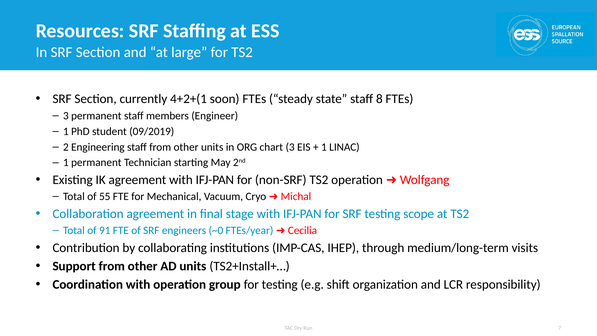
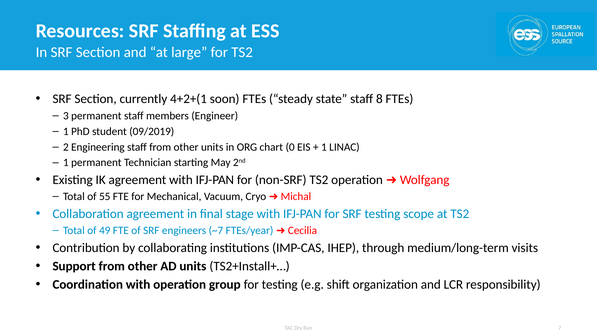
chart 3: 3 -> 0 (290, 147)
91: 91 -> 49 (105, 230)
~0: ~0 -> ~7 (216, 230)
